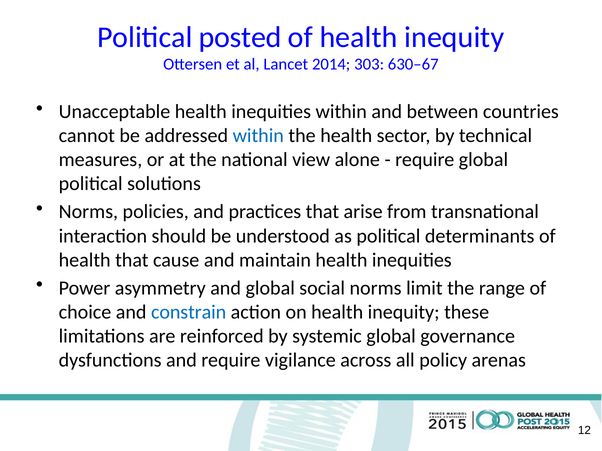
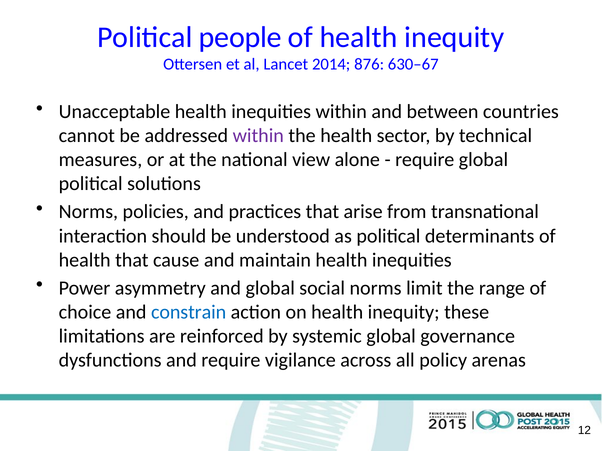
posted: posted -> people (240, 37)
303: 303 -> 876 (369, 64)
within colour: blue -> purple (258, 136)
